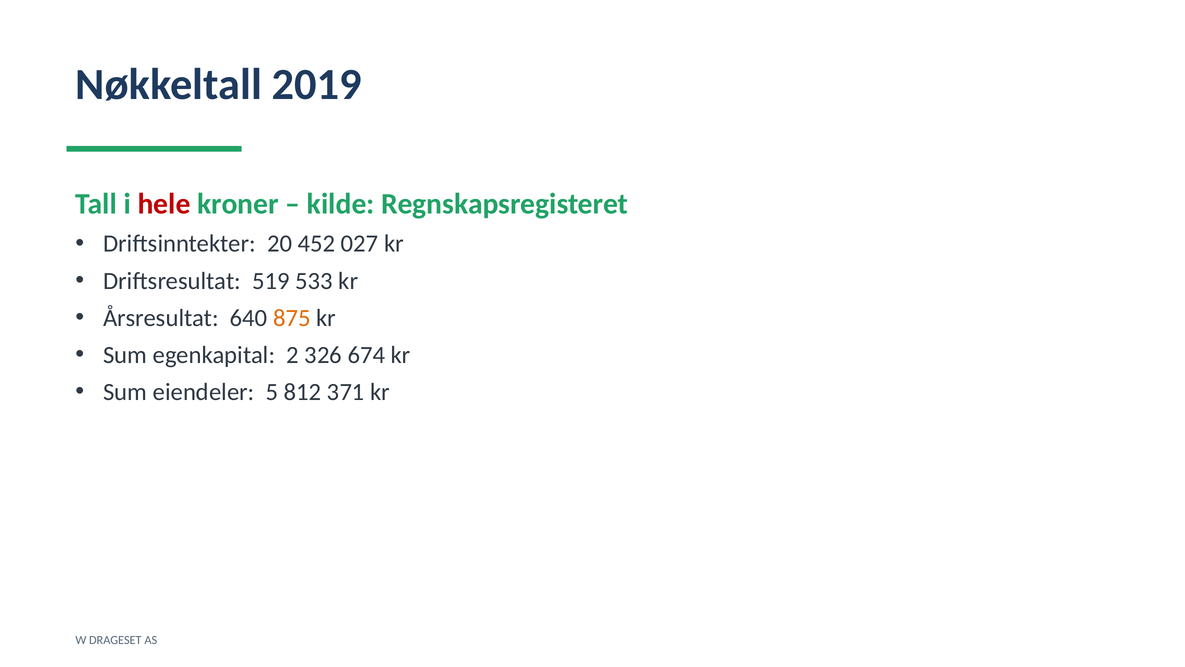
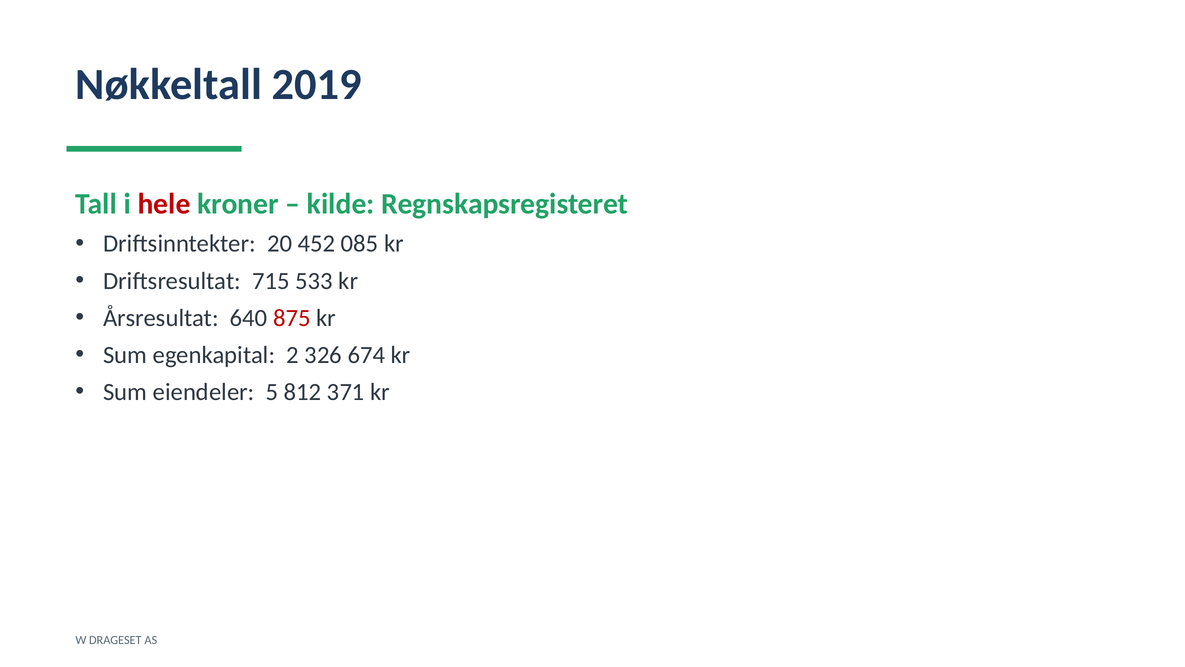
027: 027 -> 085 (360, 244)
519: 519 -> 715 (271, 281)
875 colour: orange -> red (292, 318)
